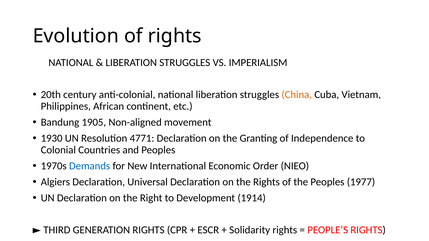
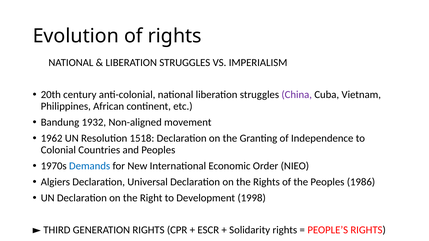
China colour: orange -> purple (297, 95)
1905: 1905 -> 1932 (94, 123)
1930: 1930 -> 1962 (52, 139)
4771: 4771 -> 1518 (142, 139)
1977: 1977 -> 1986 (361, 182)
1914: 1914 -> 1998 (252, 198)
